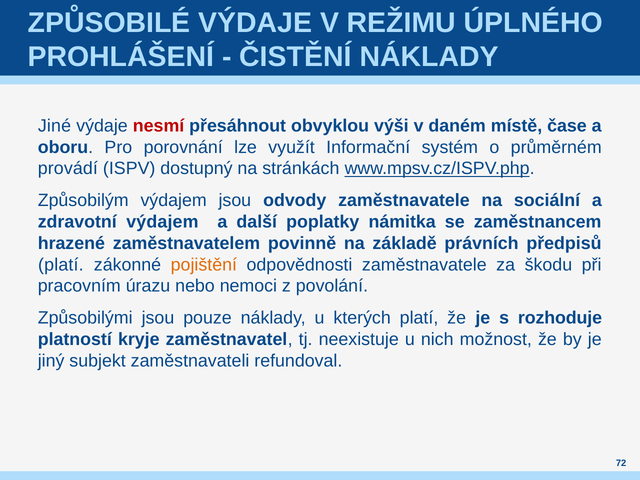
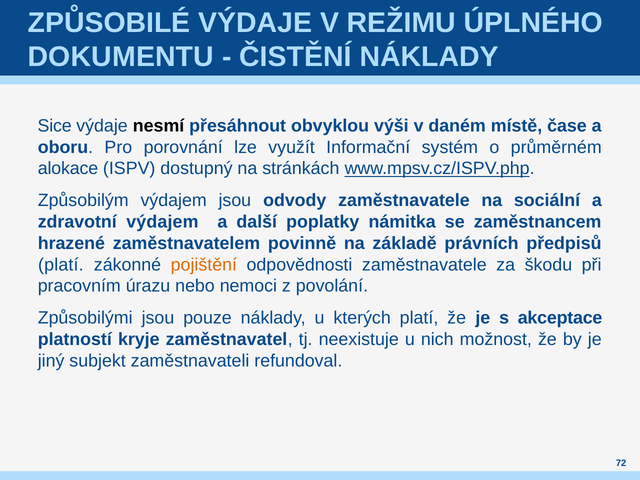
PROHLÁŠENÍ: PROHLÁŠENÍ -> DOKUMENTU (121, 57)
Jiné: Jiné -> Sice (55, 126)
nesmí colour: red -> black (159, 126)
provádí: provádí -> alokace (68, 169)
rozhoduje: rozhoduje -> akceptace (560, 318)
